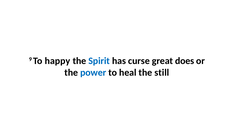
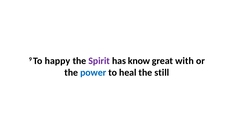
Spirit colour: blue -> purple (99, 61)
curse: curse -> know (139, 61)
does: does -> with (184, 61)
